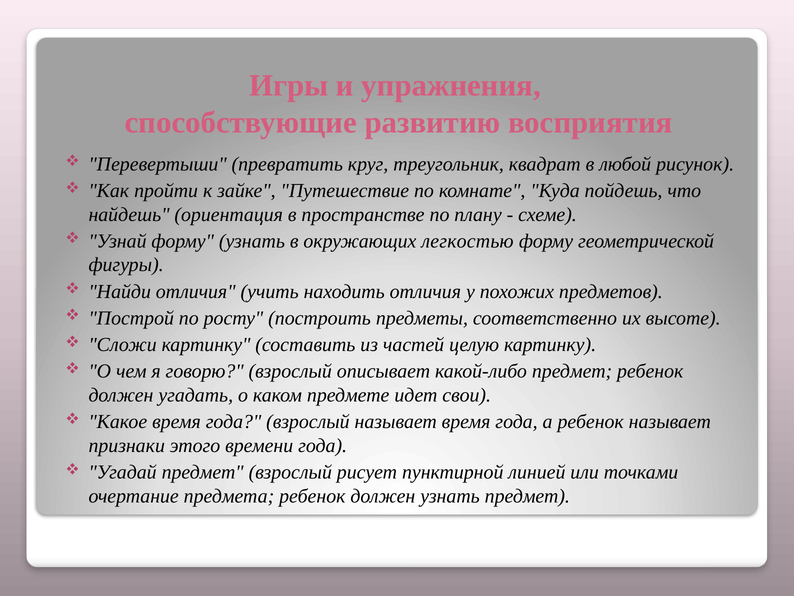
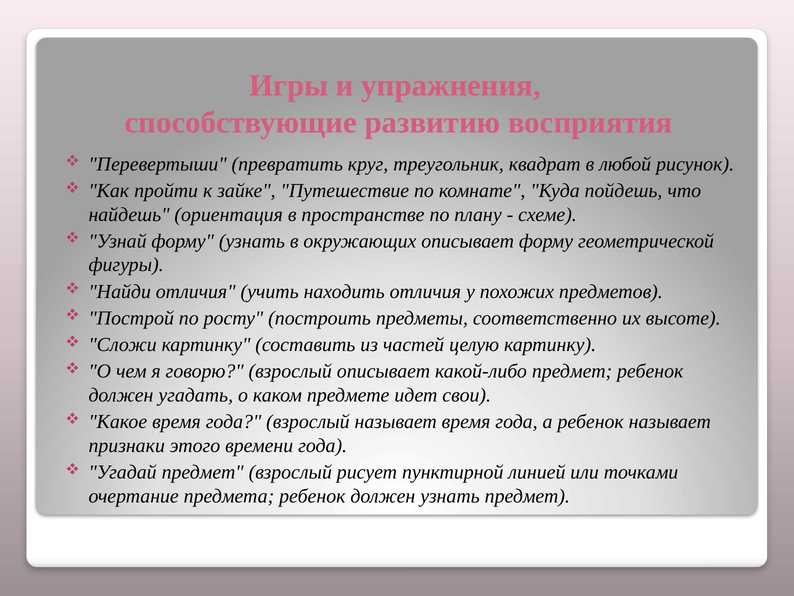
окружающих легкостью: легкостью -> описывает (468, 241)
